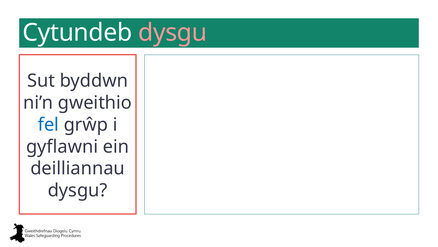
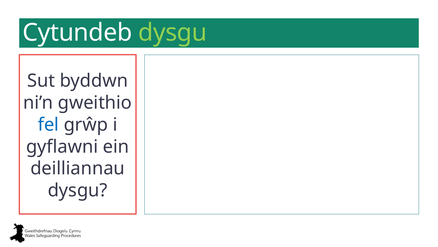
dysgu colour: pink -> light green (173, 33)
